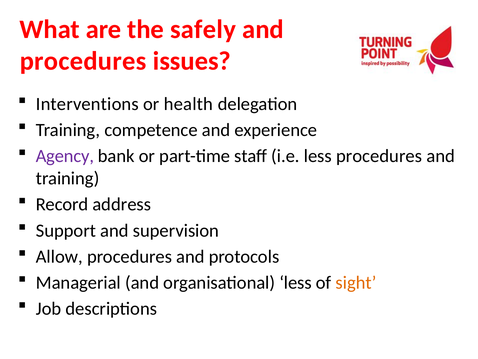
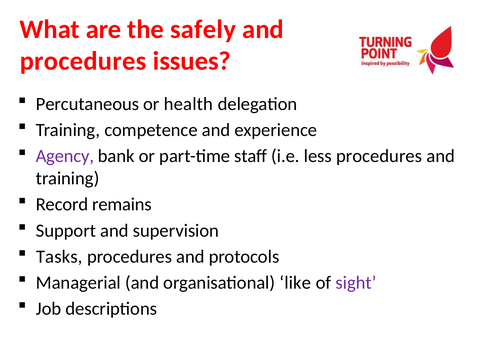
Interventions: Interventions -> Percutaneous (87, 104)
address: address -> remains (122, 204)
Allow: Allow -> Tasks (59, 256)
organisational less: less -> like (295, 282)
sight colour: orange -> purple (356, 282)
